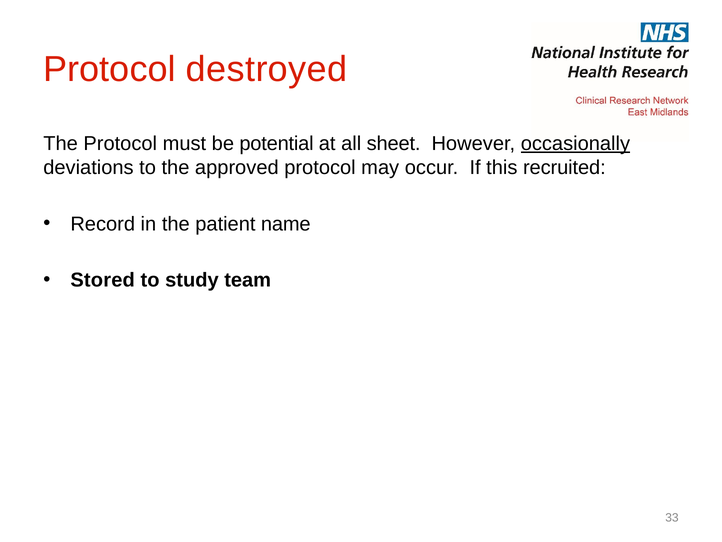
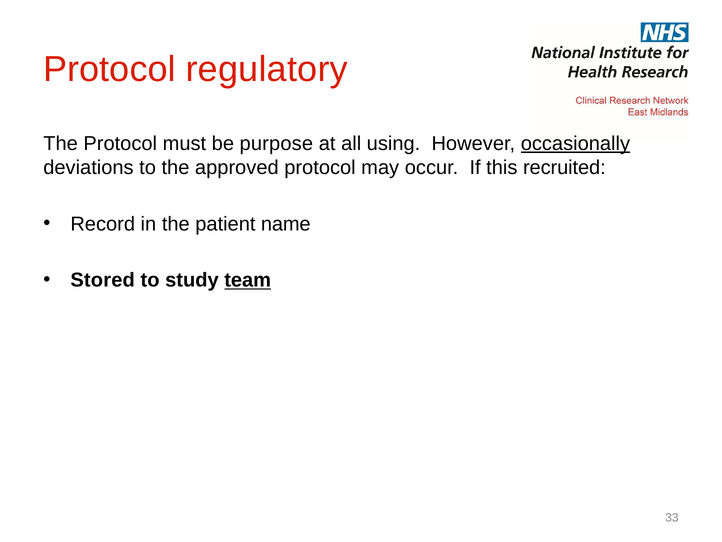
destroyed: destroyed -> regulatory (267, 69)
potential: potential -> purpose (276, 143)
sheet: sheet -> using (394, 143)
team underline: none -> present (248, 280)
